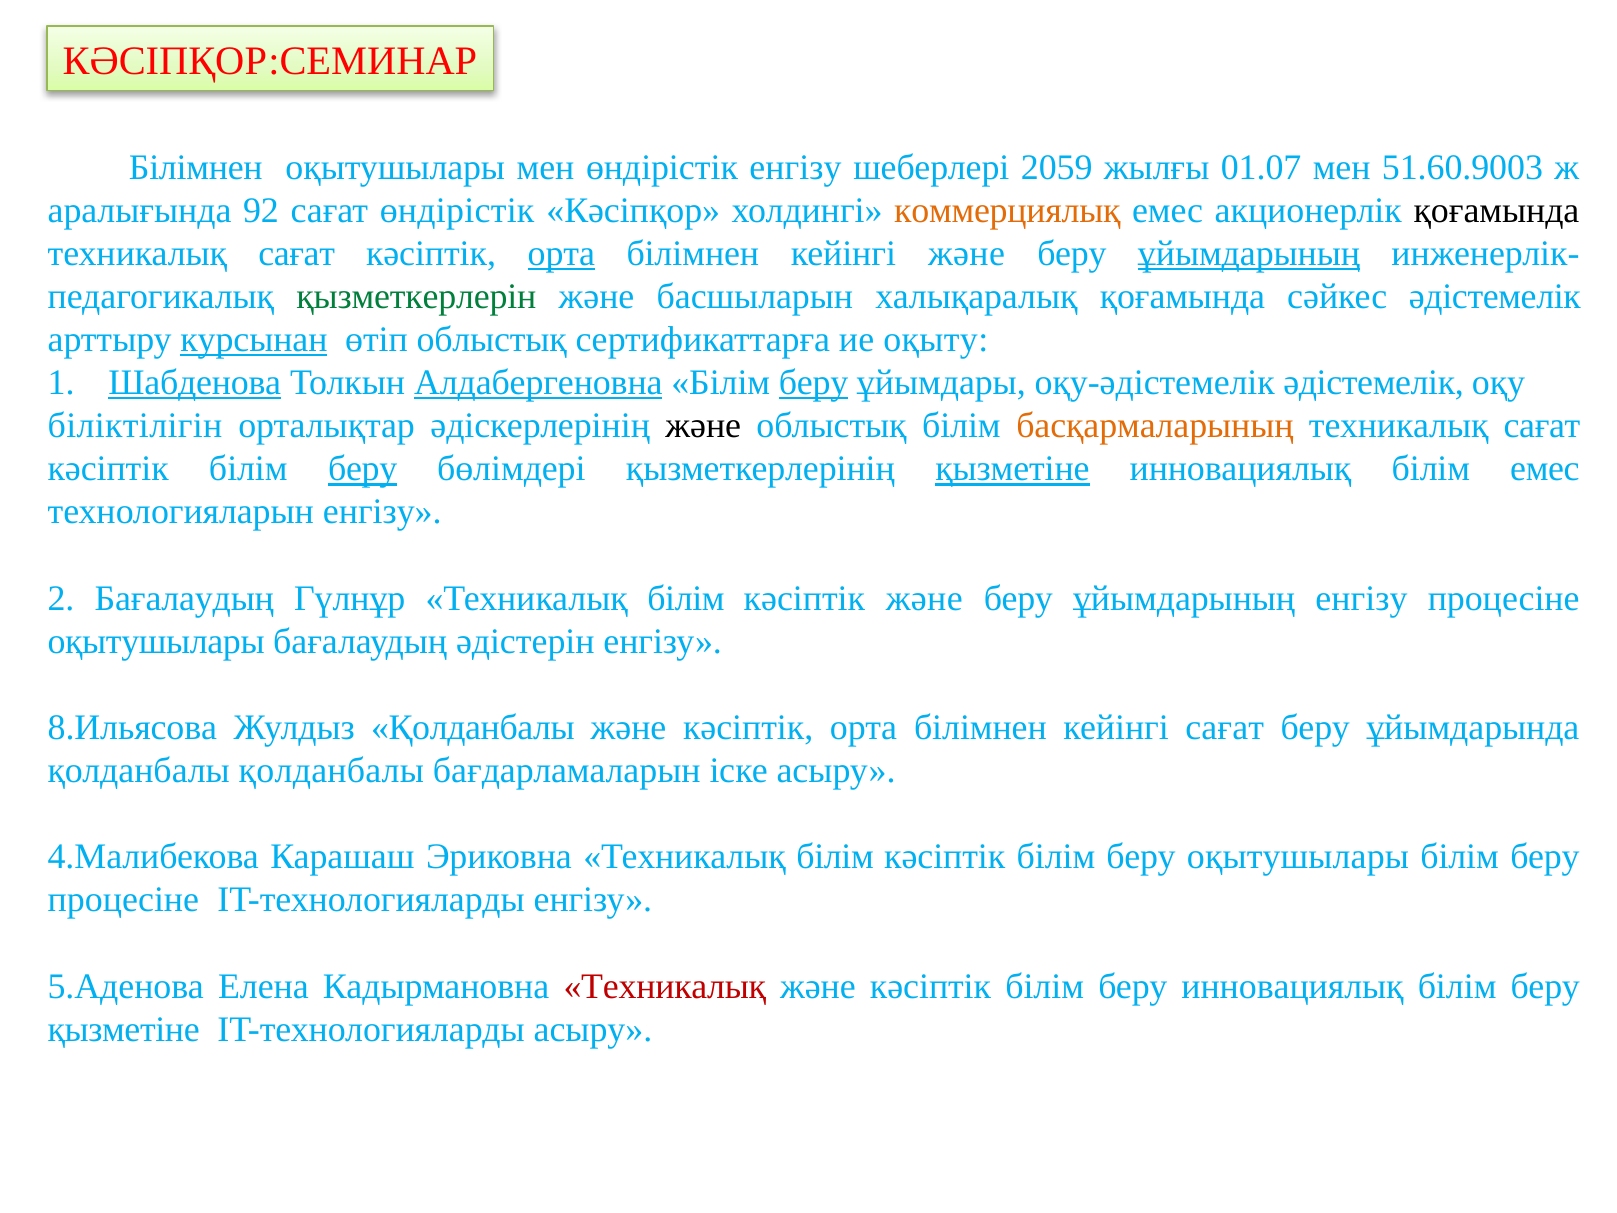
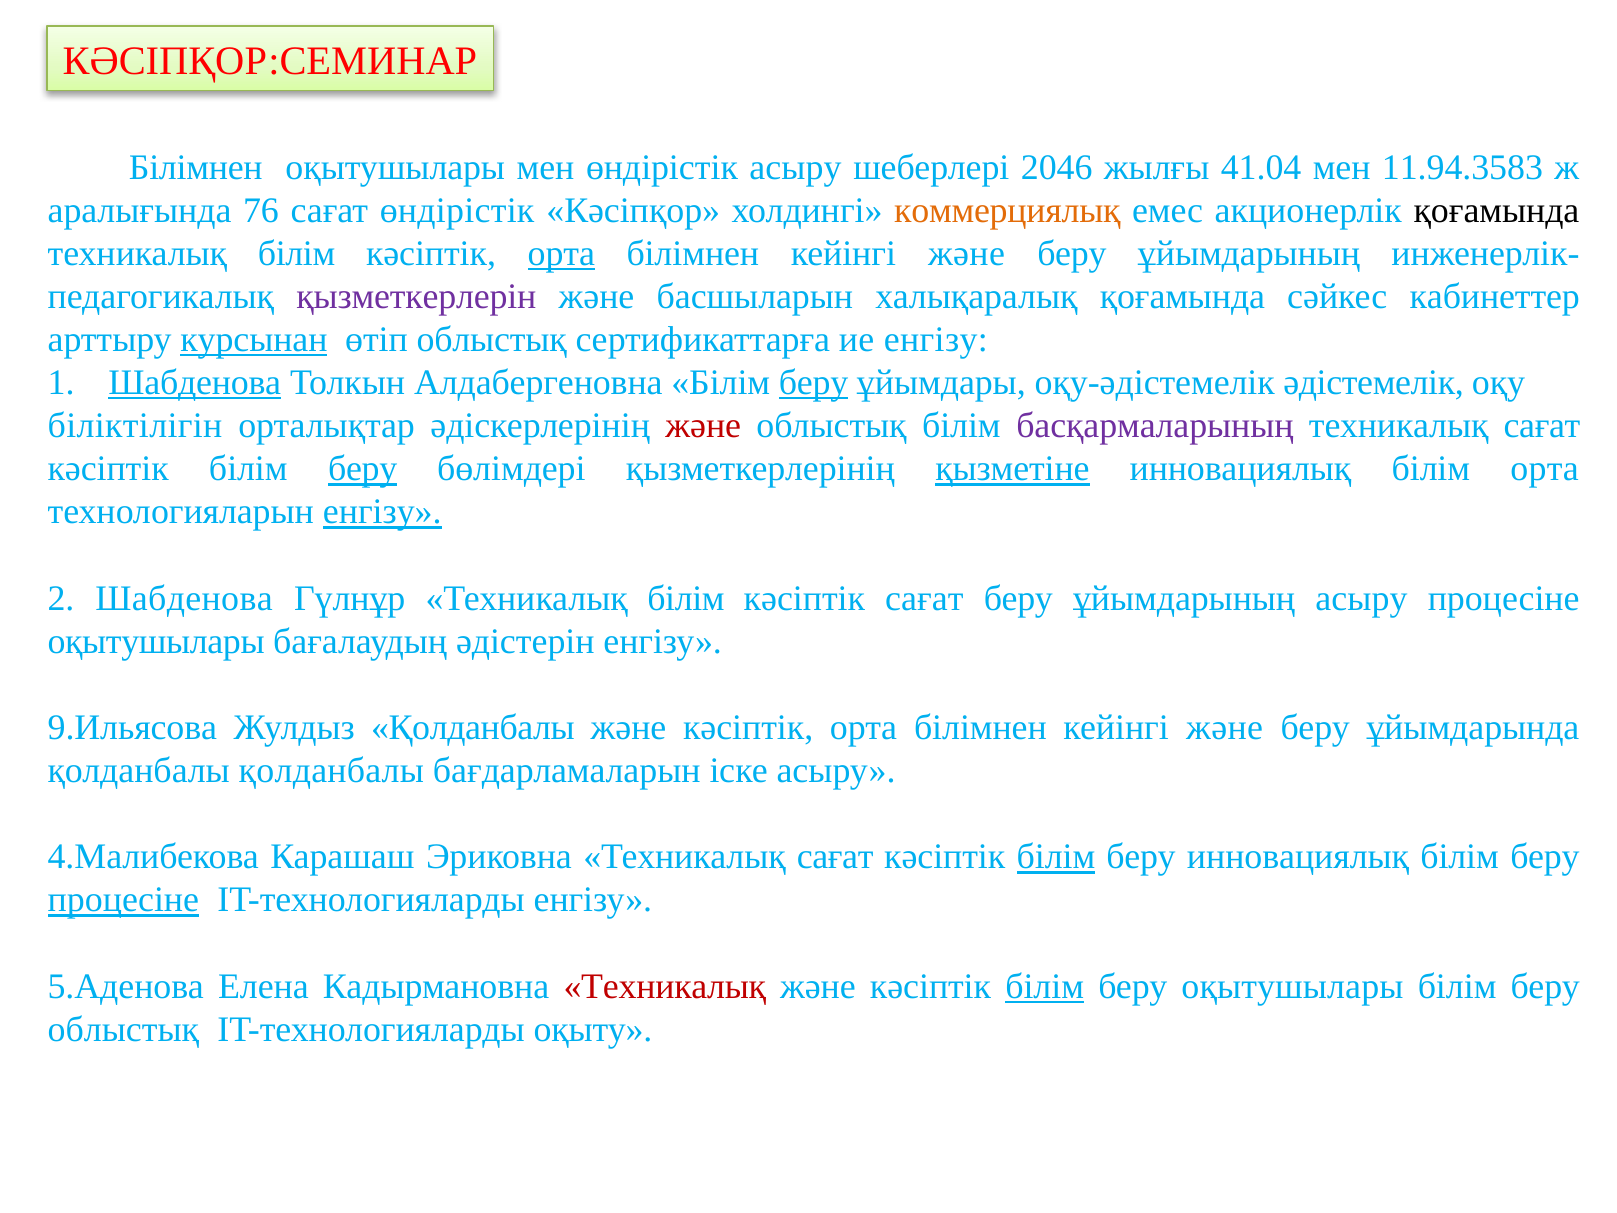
өндірістік енгізу: енгізу -> асыру (795, 167)
2059: 2059 -> 2046 (1057, 167)
01.07: 01.07 -> 41.04 (1261, 167)
51.60.9003: 51.60.9003 -> 11.94.3583 (1462, 167)
92: 92 -> 76 (261, 210)
сағат: сағат -> білім (297, 253)
ұйымдарының underline: present -> none (1249, 253)
қызметкерлерін colour: green -> purple (416, 297)
сәйкес әдістемелік: әдістемелік -> кабинеттер (1495, 297)
ие оқыту: оқыту -> енгізу (936, 340)
Алдабергеновна underline: present -> none (538, 383)
және colour: black -> red (703, 426)
басқармаларының colour: orange -> purple (1155, 426)
білім емес: емес -> орта (1545, 469)
енгізу underline: none -> present (382, 512)
2 Бағалаудың: Бағалаудың -> Шабденова (184, 598)
кәсіптік және: және -> сағат (924, 598)
ұйымдарының енгізу: енгізу -> асыру (1362, 598)
8.Ильясова: 8.Ильясова -> 9.Ильясова (132, 728)
сағат: сағат -> және (1225, 728)
Эриковна Техникалық білім: білім -> сағат (835, 857)
білім underline: none -> present (1056, 857)
беру оқытушылары: оқытушылары -> инновациялық (1298, 857)
процесіне underline: none -> present (123, 900)
білім underline: none -> present (1045, 986)
беру инновациялық: инновациялық -> оқытушылары (1292, 986)
қызметіне: қызметіне -> облыстық (123, 1029)
IT-технологияларды асыру: асыру -> оқыту (593, 1029)
